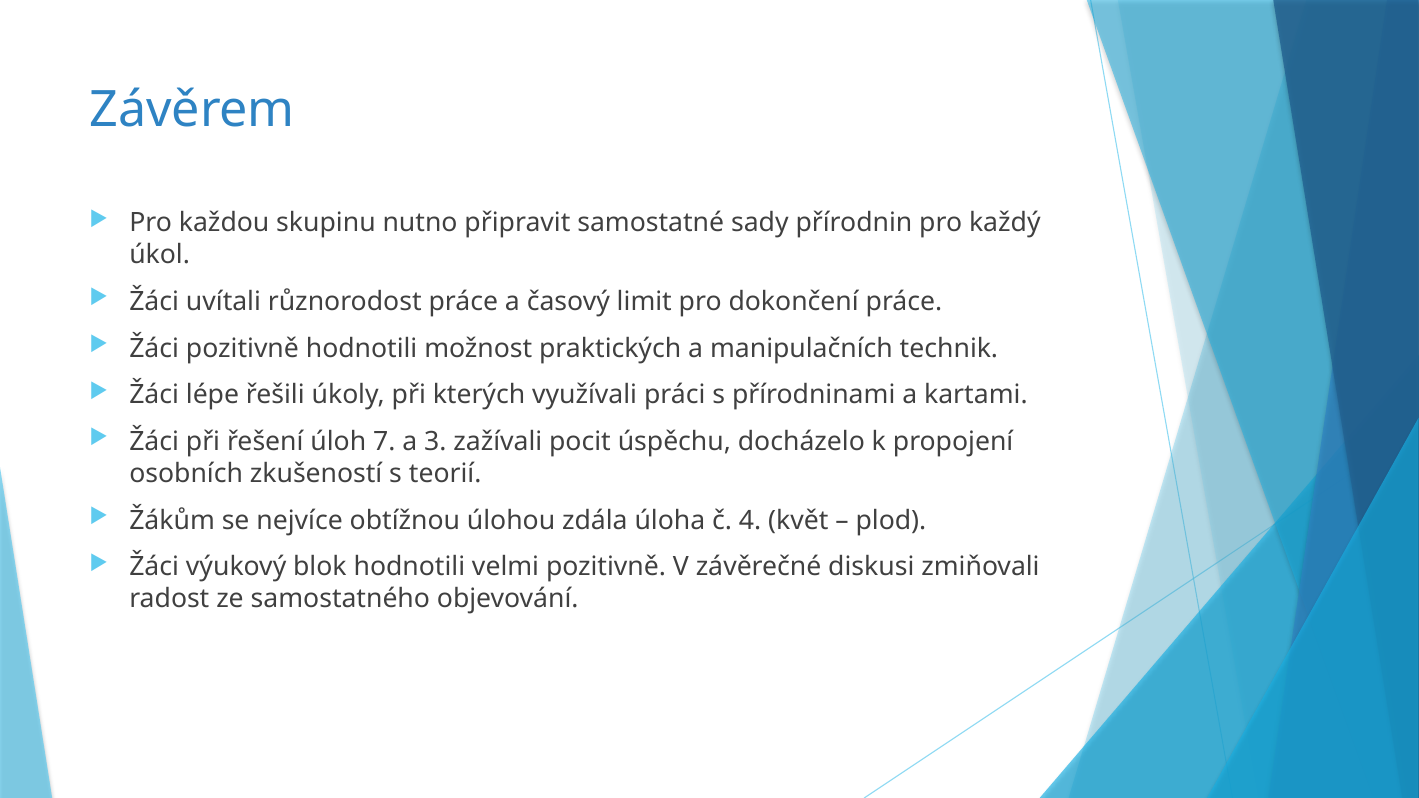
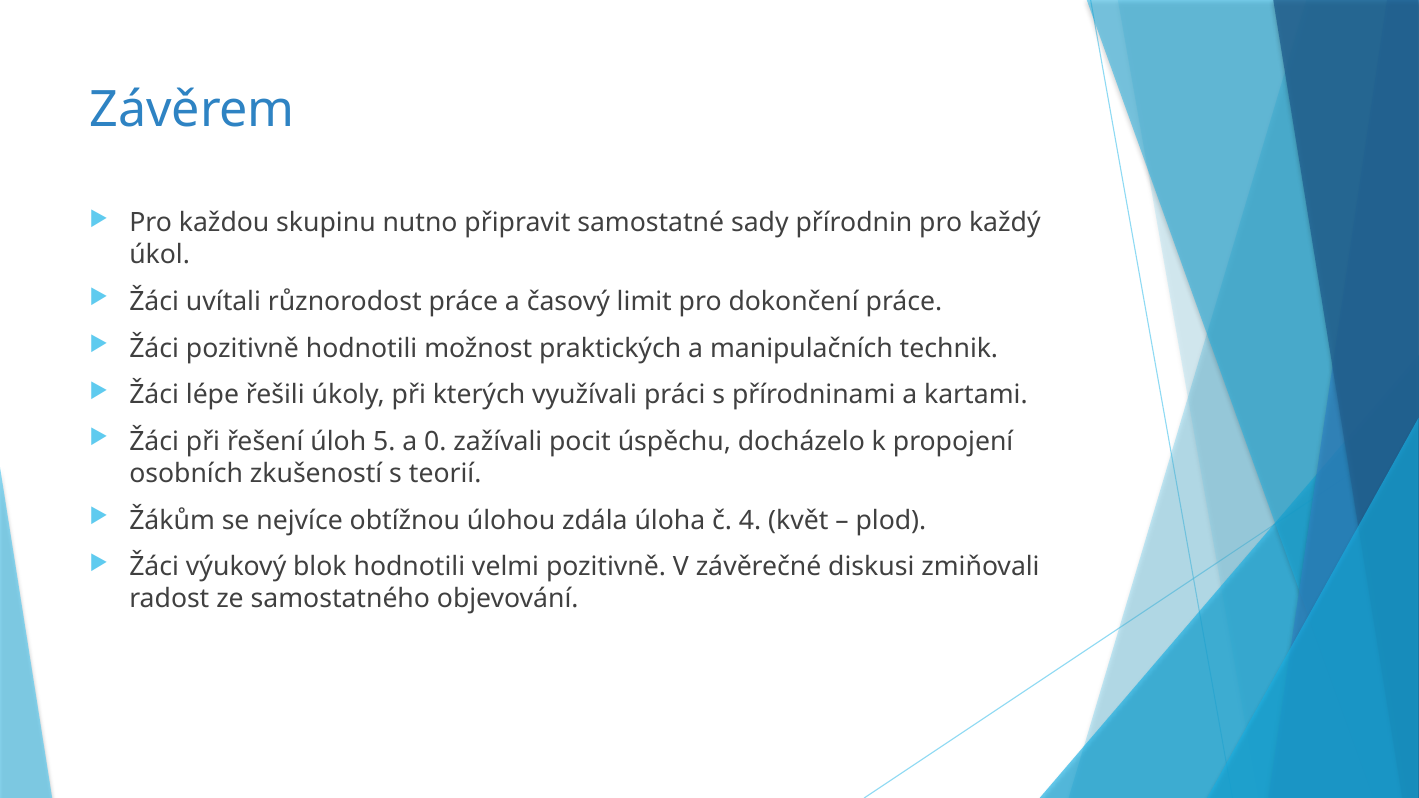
7: 7 -> 5 (384, 442)
3: 3 -> 0 (435, 442)
